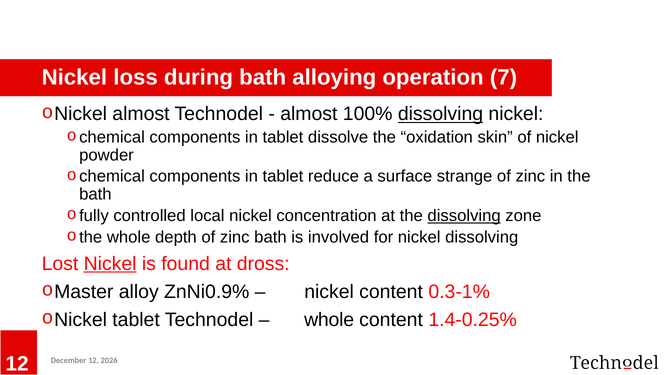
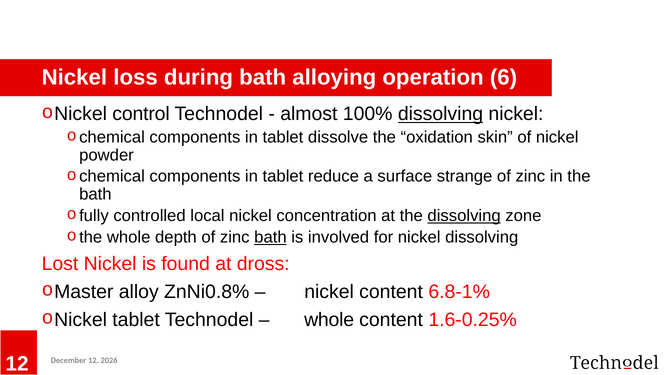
7: 7 -> 6 (503, 78)
almost: almost -> control (141, 114)
bath underline: none -> present (270, 237)
Nickel underline: present -> none (110, 264)
ZnNi0.9%: ZnNi0.9% -> ZnNi0.8% (207, 292)
0.3-1%: 0.3-1% -> 6.8-1% (459, 292)
1.4-0.25%: 1.4-0.25% -> 1.6-0.25% (473, 320)
